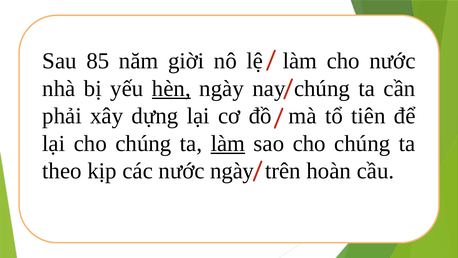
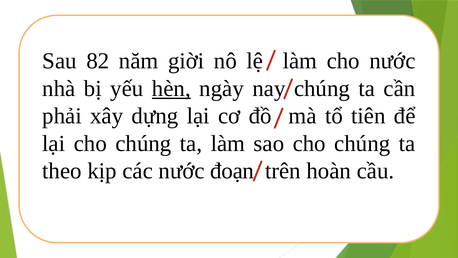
85: 85 -> 82 (98, 61)
làm underline: present -> none (228, 143)
nước ngày: ngày -> đoạn (232, 171)
